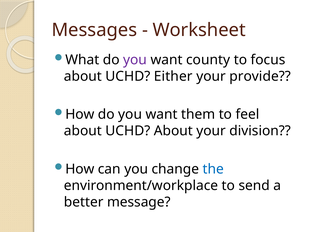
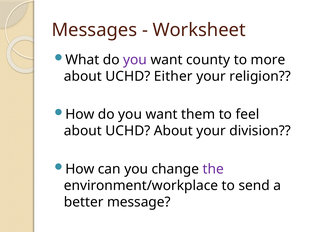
focus: focus -> more (268, 60)
provide: provide -> religion (260, 76)
the colour: blue -> purple (213, 169)
